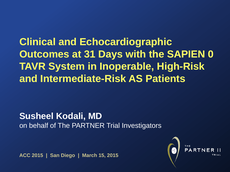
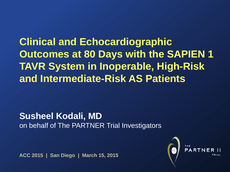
31: 31 -> 80 (90, 54)
0: 0 -> 1 (211, 54)
